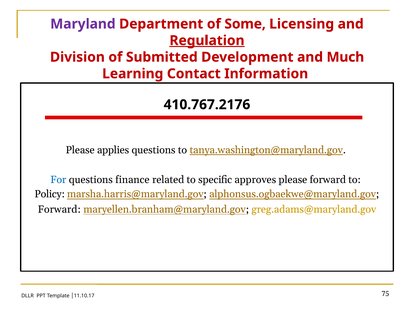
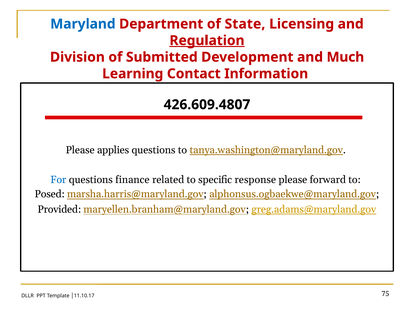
Maryland colour: purple -> blue (83, 24)
Some: Some -> State (245, 24)
410.767.2176: 410.767.2176 -> 426.609.4807 (207, 104)
approves: approves -> response (255, 179)
Policy: Policy -> Posed (50, 194)
Forward: Forward -> Provided (59, 209)
greg.adams@maryland.gov underline: none -> present (314, 209)
